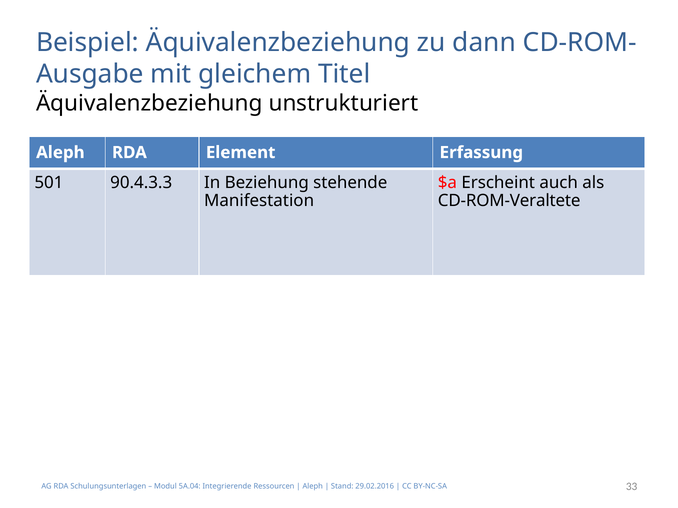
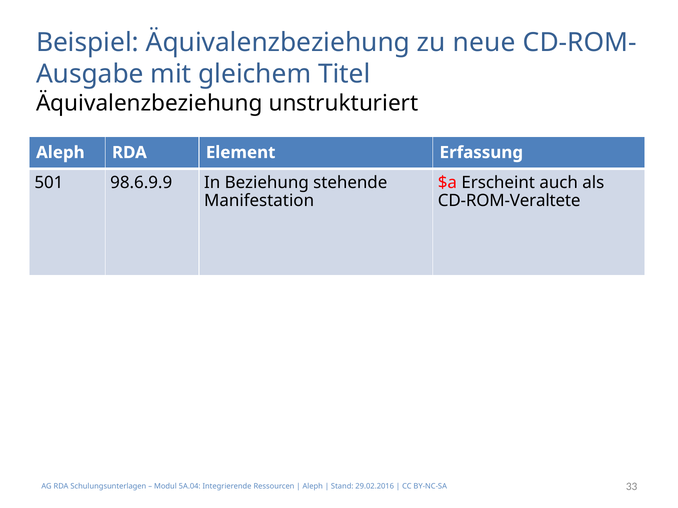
dann: dann -> neue (484, 43)
90.4.3.3: 90.4.3.3 -> 98.6.9.9 (141, 183)
